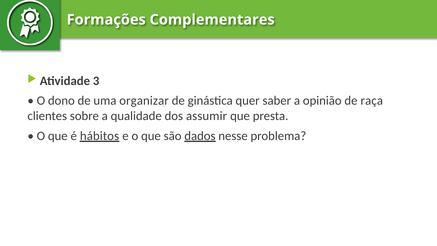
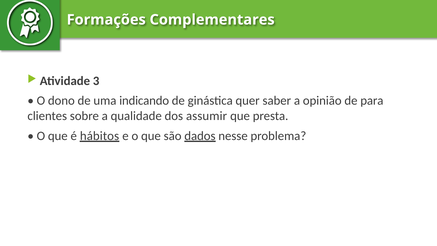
organizar: organizar -> indicando (144, 101)
raça: raça -> para (372, 101)
